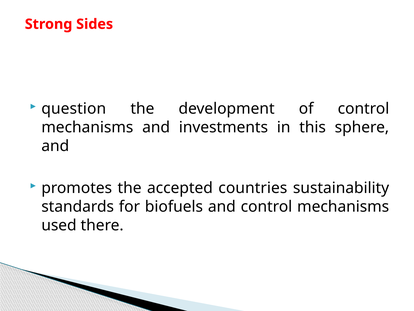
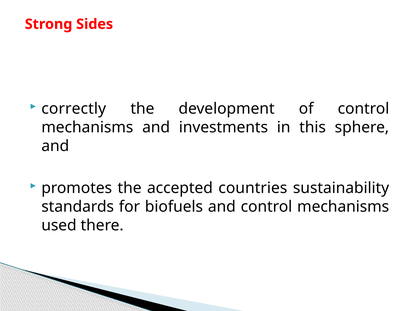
question: question -> correctly (74, 109)
